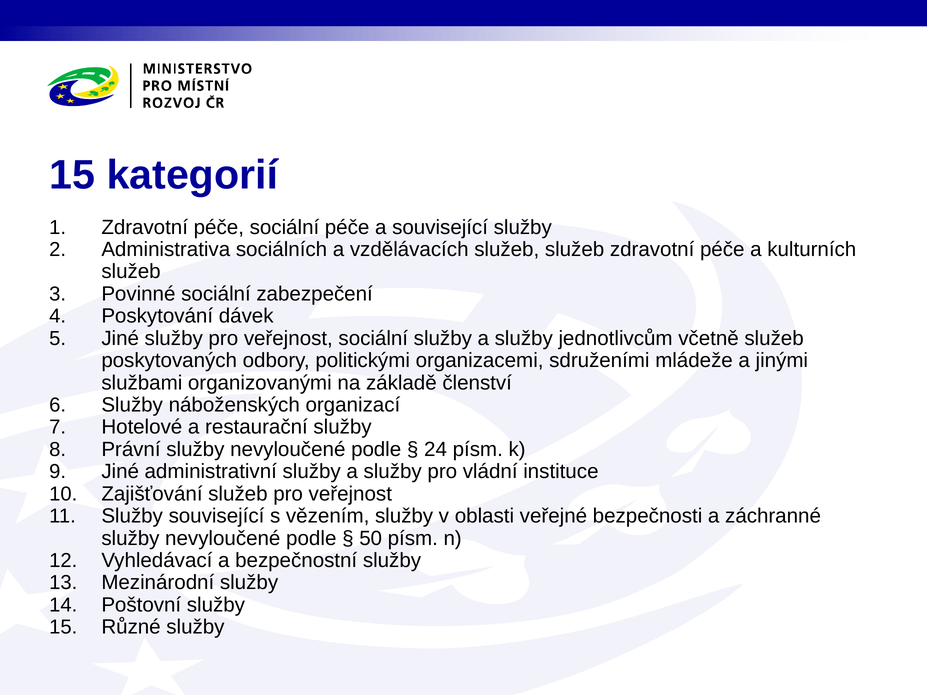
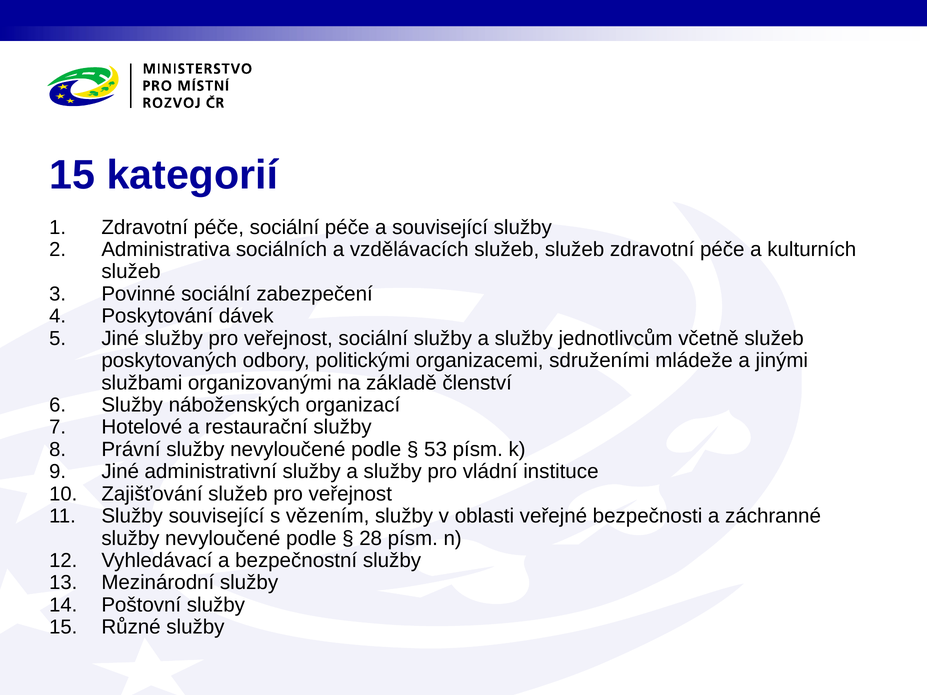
24: 24 -> 53 (436, 450)
50: 50 -> 28 (371, 538)
